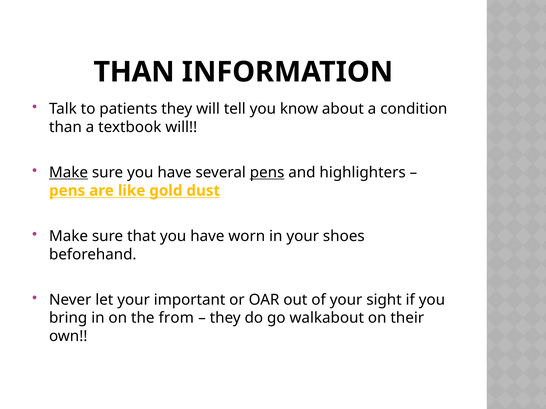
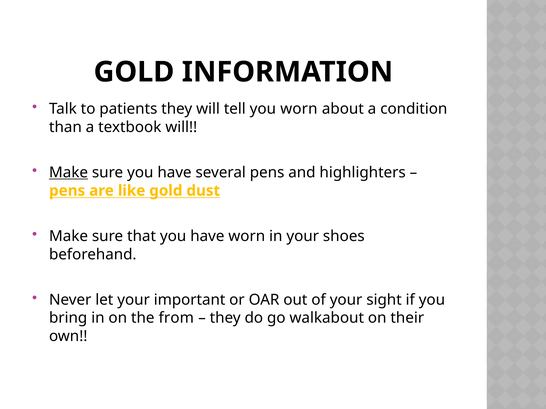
THAN: THAN -> GOLD (134, 72)
you know: know -> worn (299, 109)
pens underline: present -> none (267, 173)
